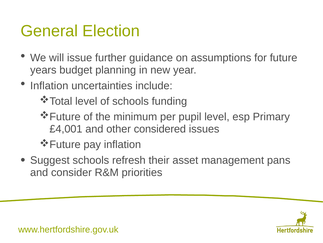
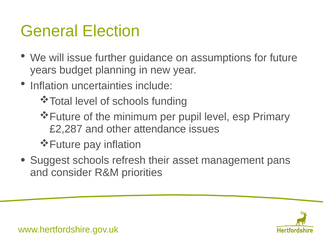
£4,001: £4,001 -> £2,287 (66, 129)
considered: considered -> attendance (160, 129)
